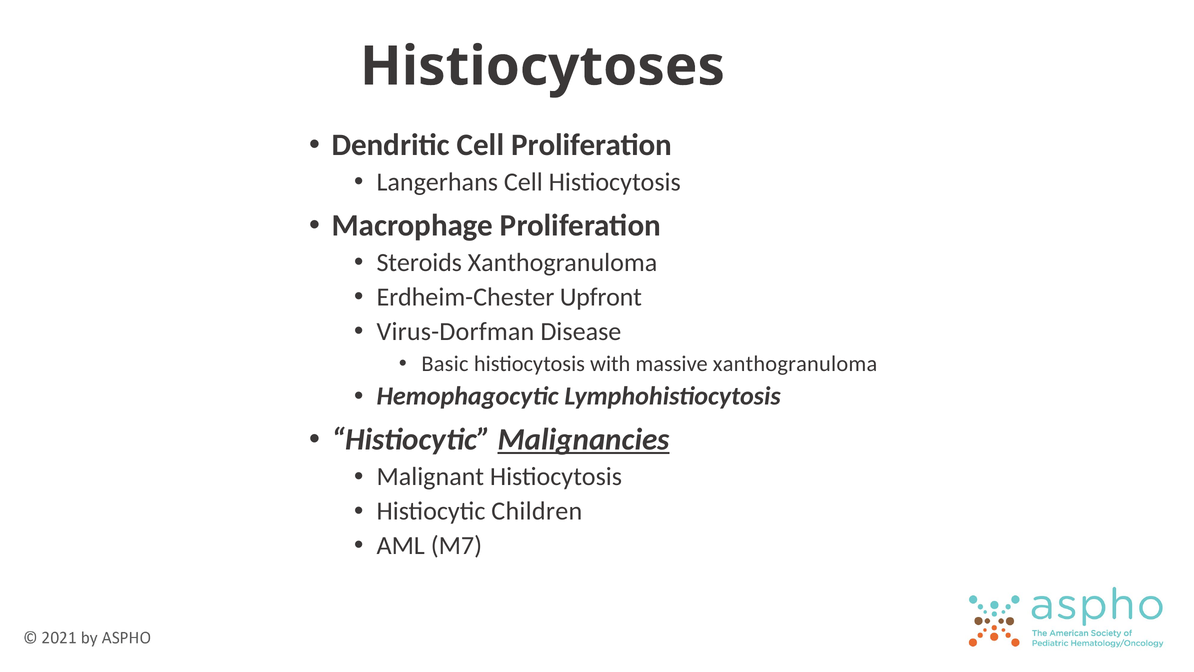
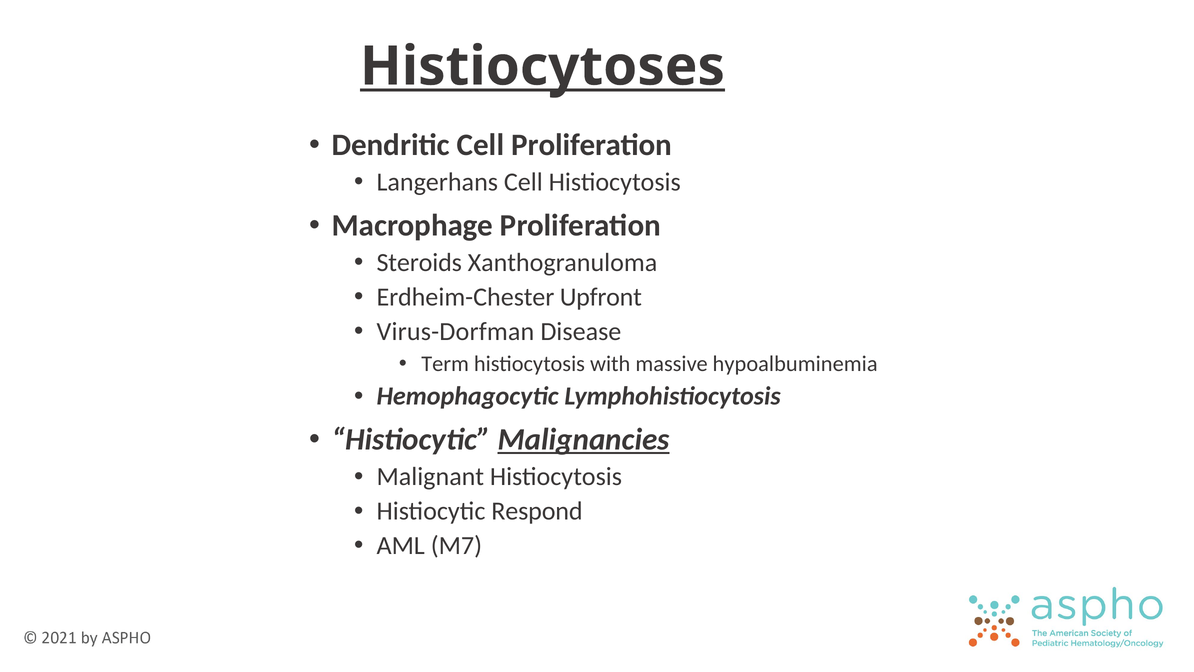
Histiocytoses underline: none -> present (542, 66)
Basic: Basic -> Term (445, 364)
massive xanthogranuloma: xanthogranuloma -> hypoalbuminemia (795, 364)
Children: Children -> Respond (537, 511)
